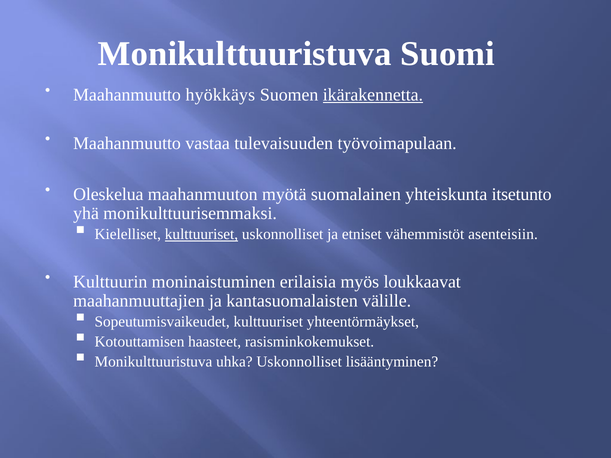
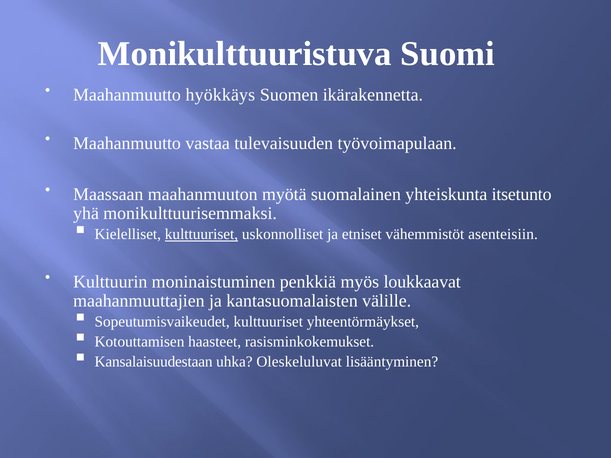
ikärakennetta underline: present -> none (373, 95)
Oleskelua: Oleskelua -> Maassaan (108, 194)
erilaisia: erilaisia -> penkkiä (308, 282)
Monikulttuuristuva: Monikulttuuristuva -> Kansalaisuudestaan (154, 362)
uhka Uskonnolliset: Uskonnolliset -> Oleskeluluvat (299, 362)
